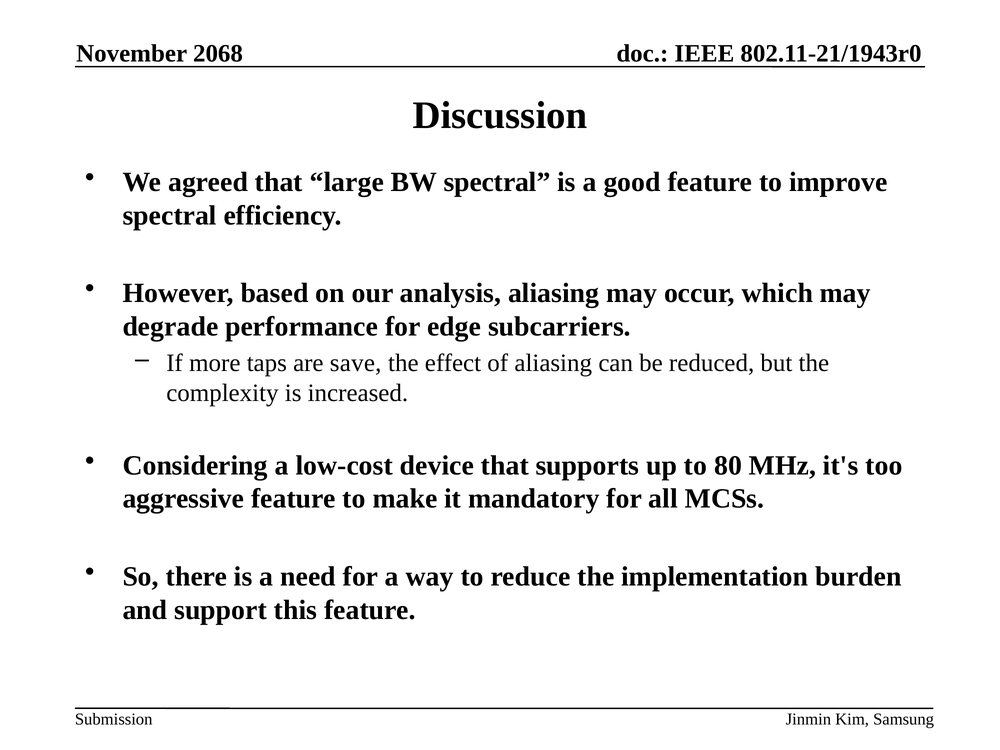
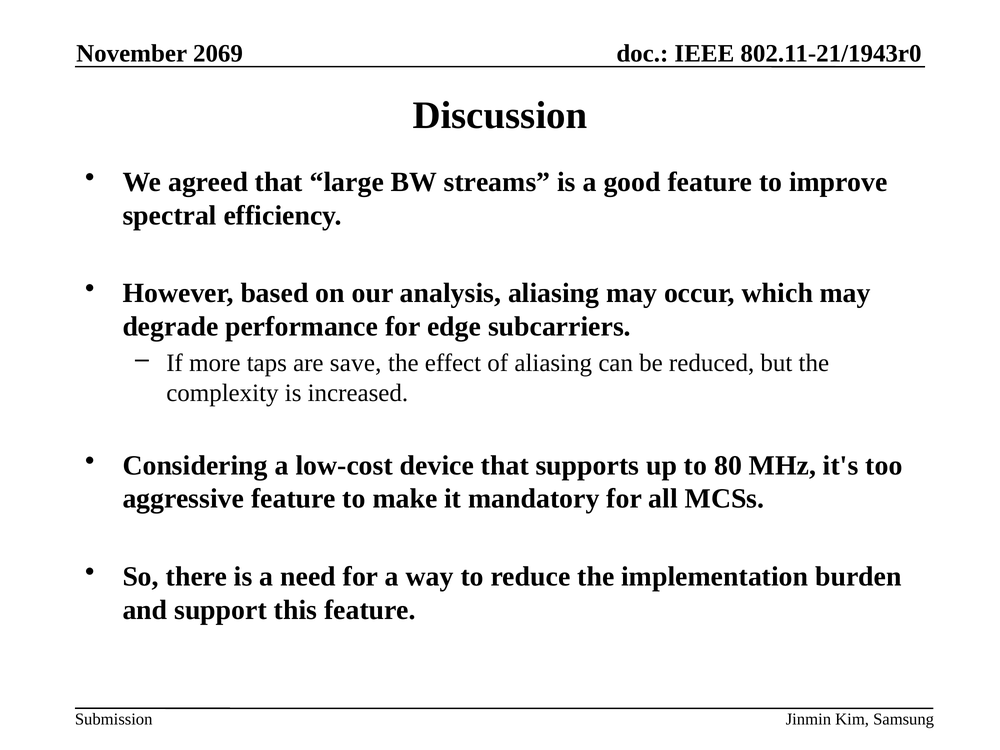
2068: 2068 -> 2069 (218, 53)
BW spectral: spectral -> streams (497, 182)
